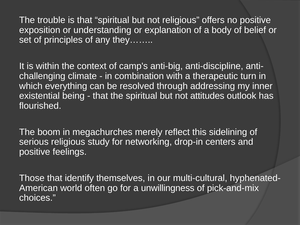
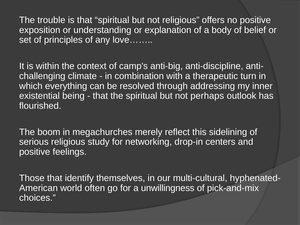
they……: they…… -> love…… (133, 40)
attitudes: attitudes -> perhaps (207, 96)
